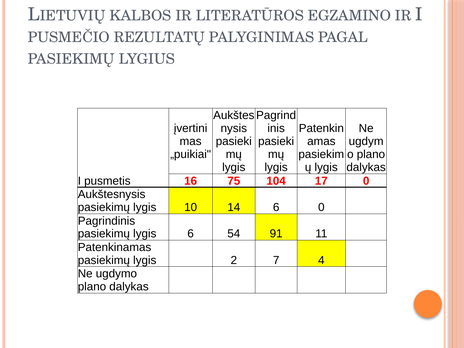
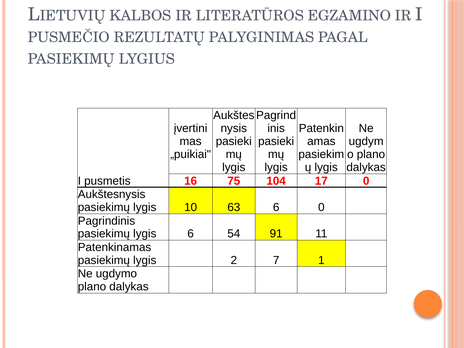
14: 14 -> 63 (234, 207)
4: 4 -> 1 (321, 260)
